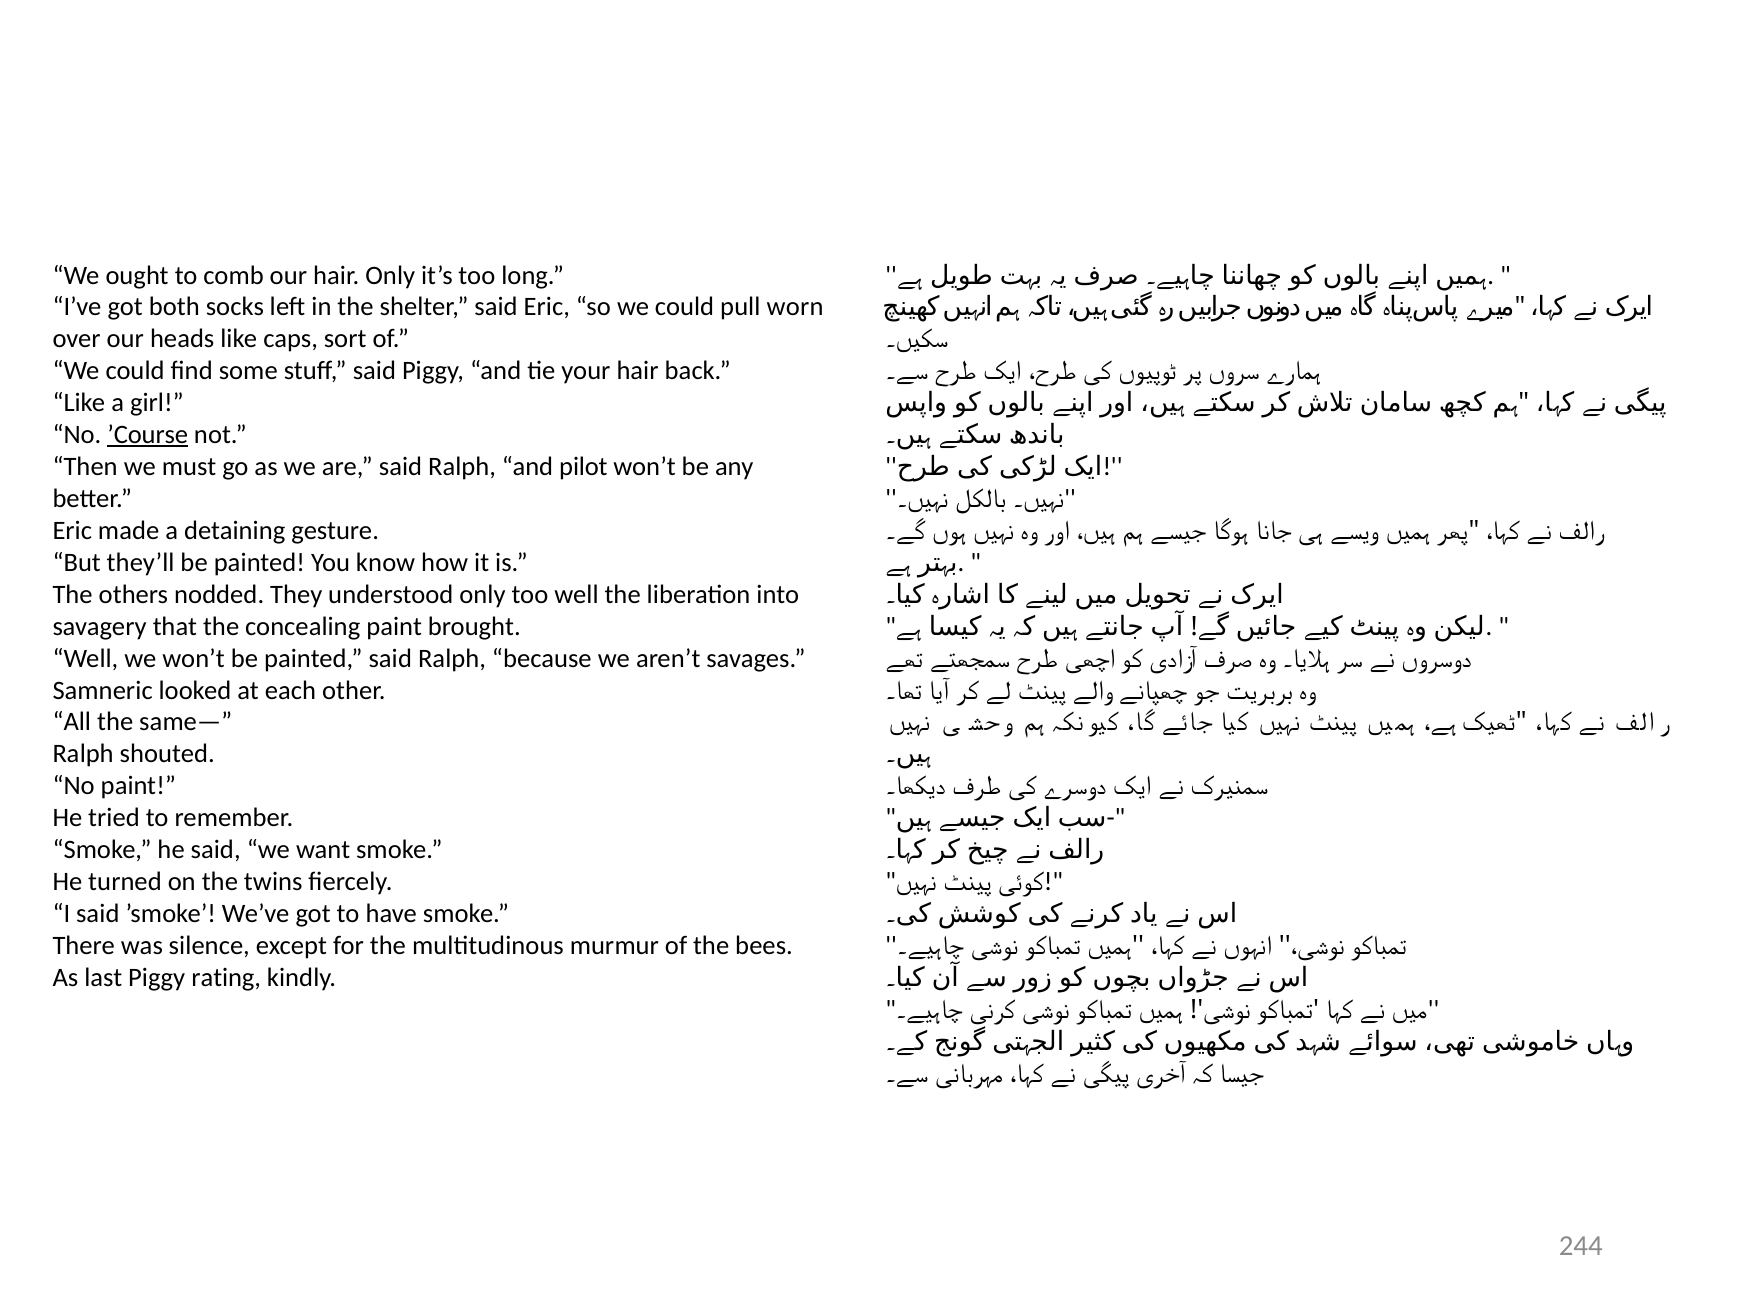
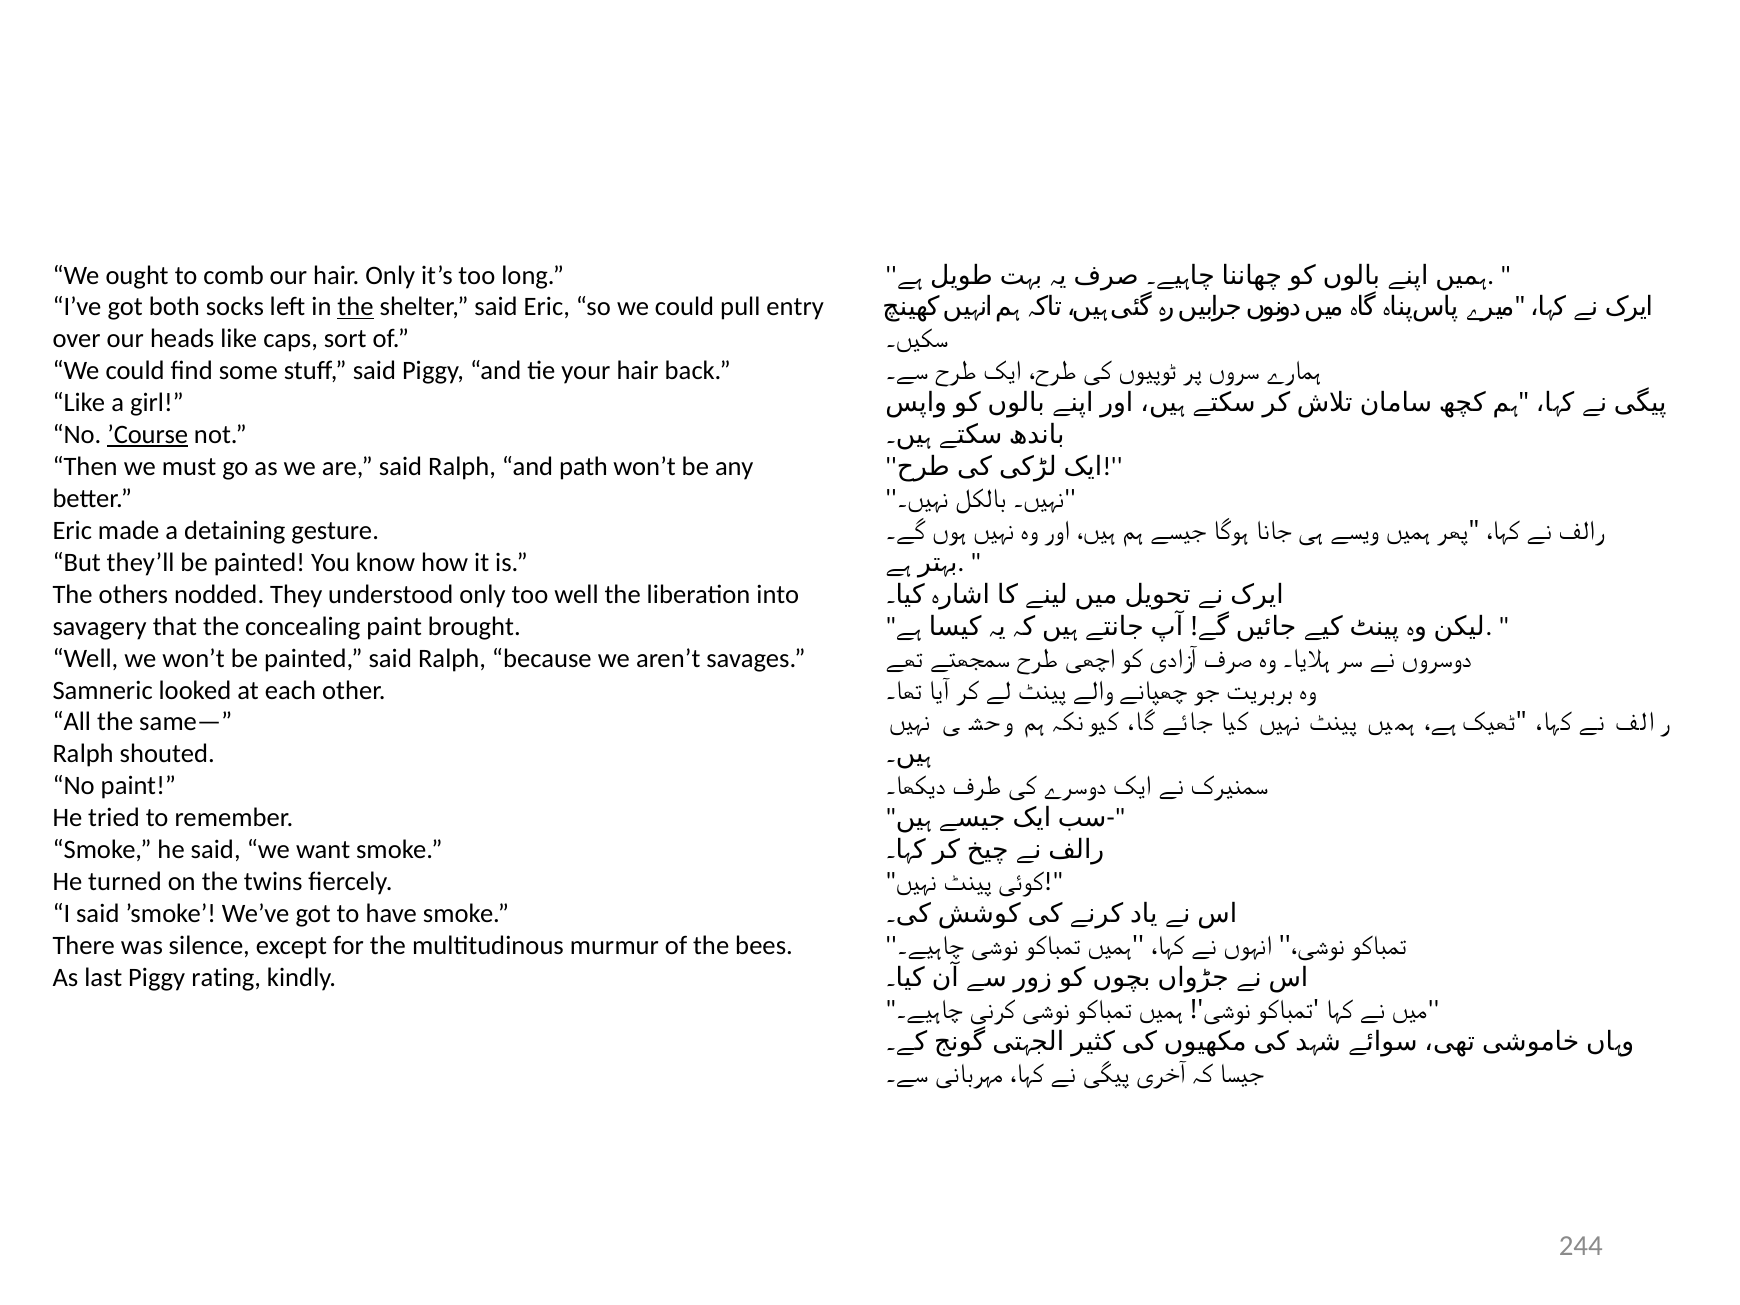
the underline: none -> present (355, 307)
worn: worn -> entry (795, 307)
pilot: pilot -> path (583, 467)
